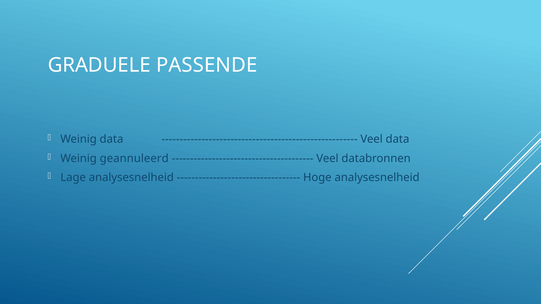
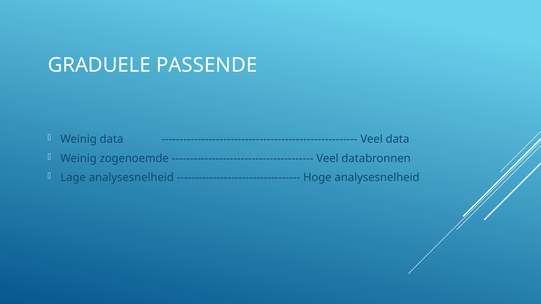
geannuleerd: geannuleerd -> zogenoemde (134, 159)
